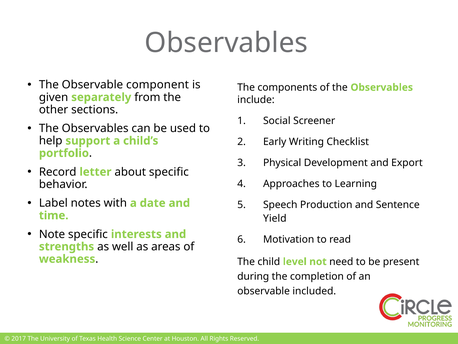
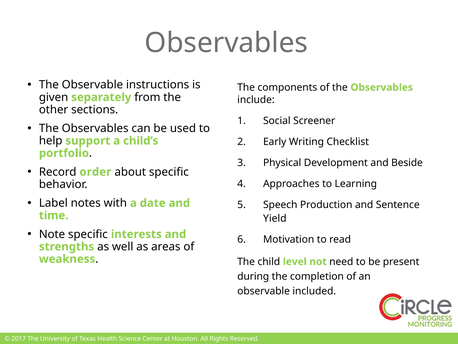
component: component -> instructions (158, 85)
Export: Export -> Beside (407, 163)
letter: letter -> order (95, 172)
